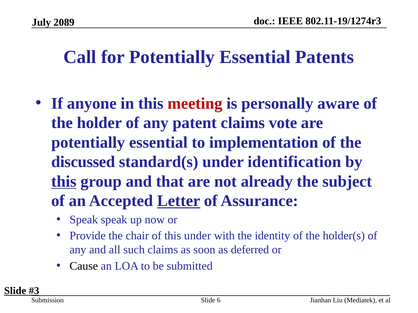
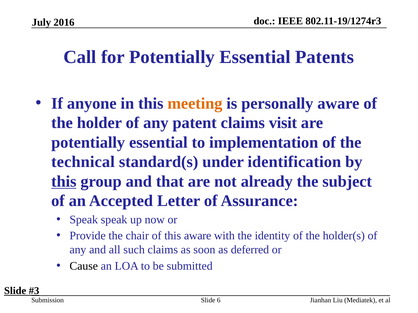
2089: 2089 -> 2016 (64, 22)
meeting colour: red -> orange (195, 104)
vote: vote -> visit (283, 123)
discussed: discussed -> technical (83, 162)
Letter underline: present -> none (179, 201)
this under: under -> aware (198, 236)
